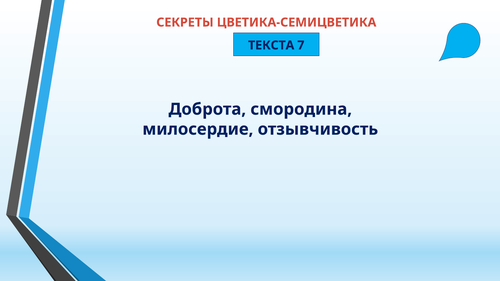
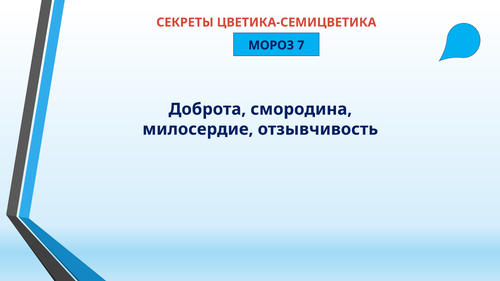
ТЕКСТА: ТЕКСТА -> МОРОЗ (271, 45)
